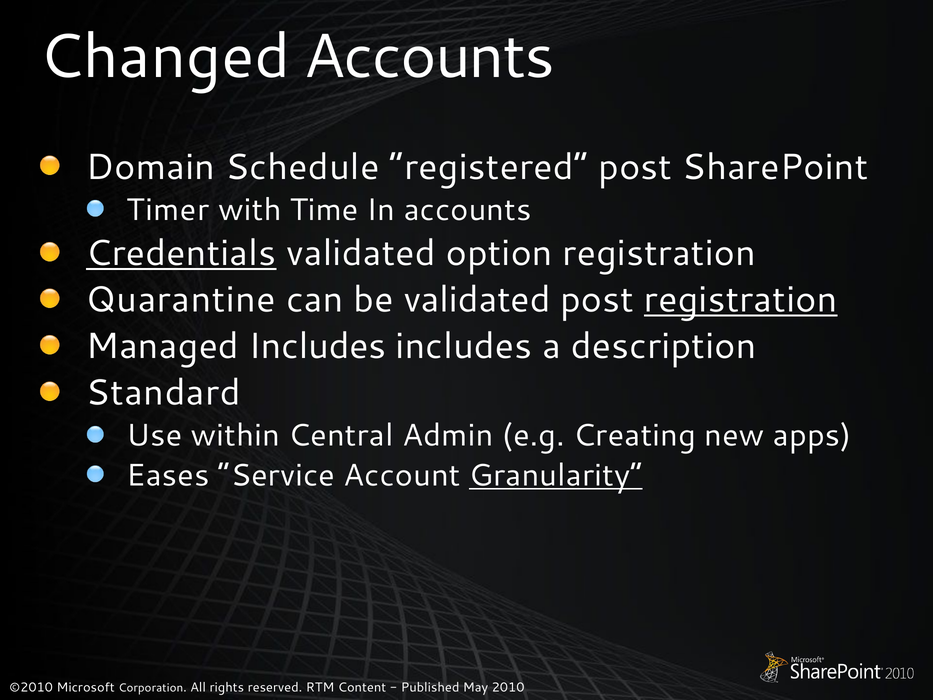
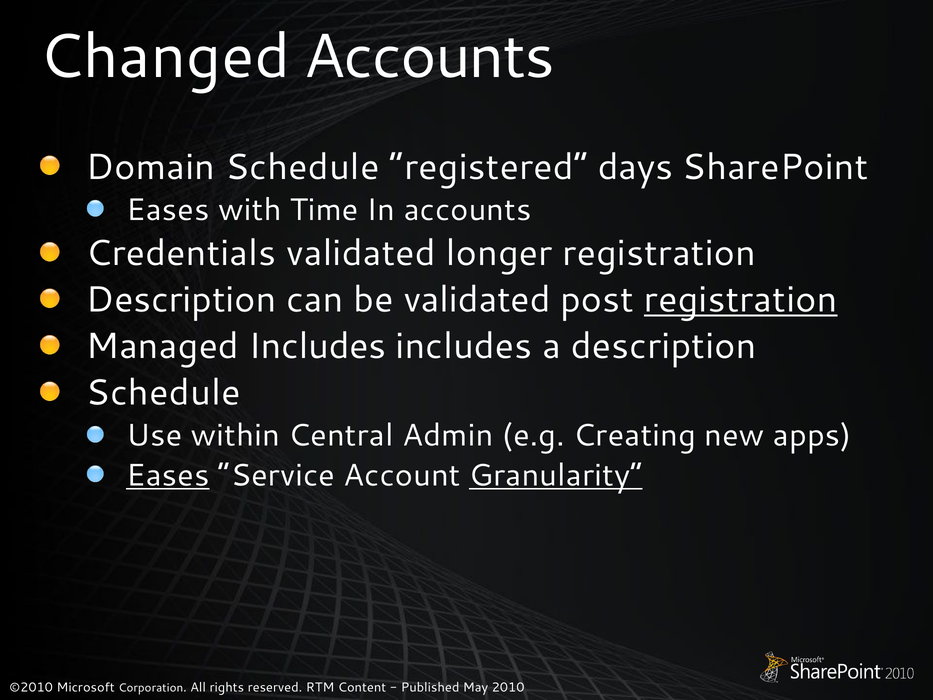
registered post: post -> days (635, 167)
Timer: Timer -> Eases (168, 210)
Credentials underline: present -> none (181, 253)
option: option -> longer (499, 253)
Quarantine: Quarantine -> Description (181, 300)
Standard: Standard -> Schedule (163, 393)
Eases underline: none -> present (168, 475)
